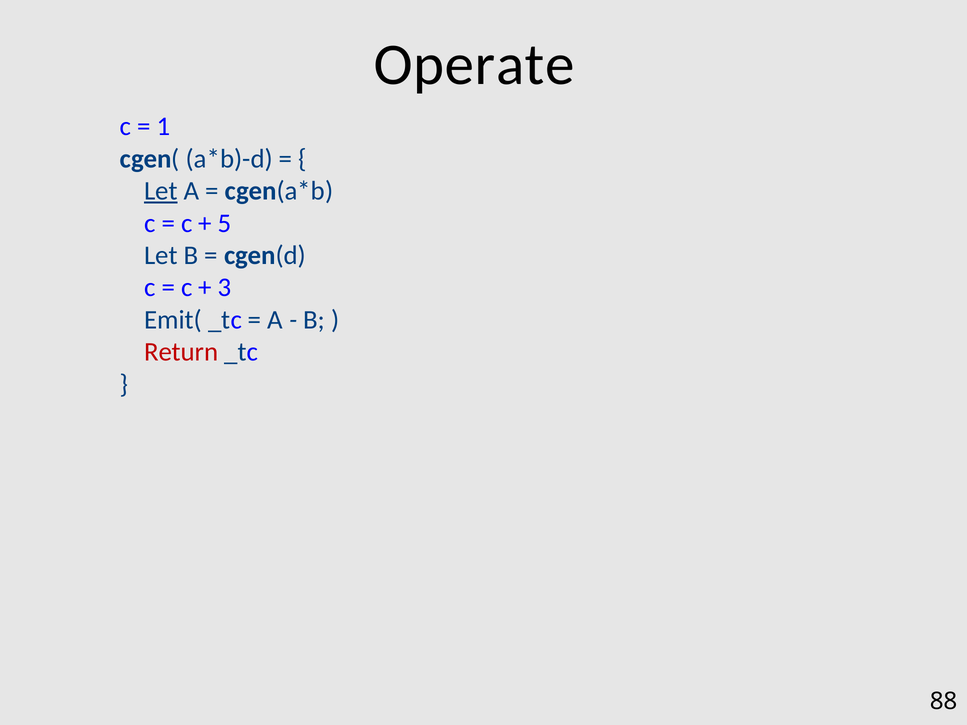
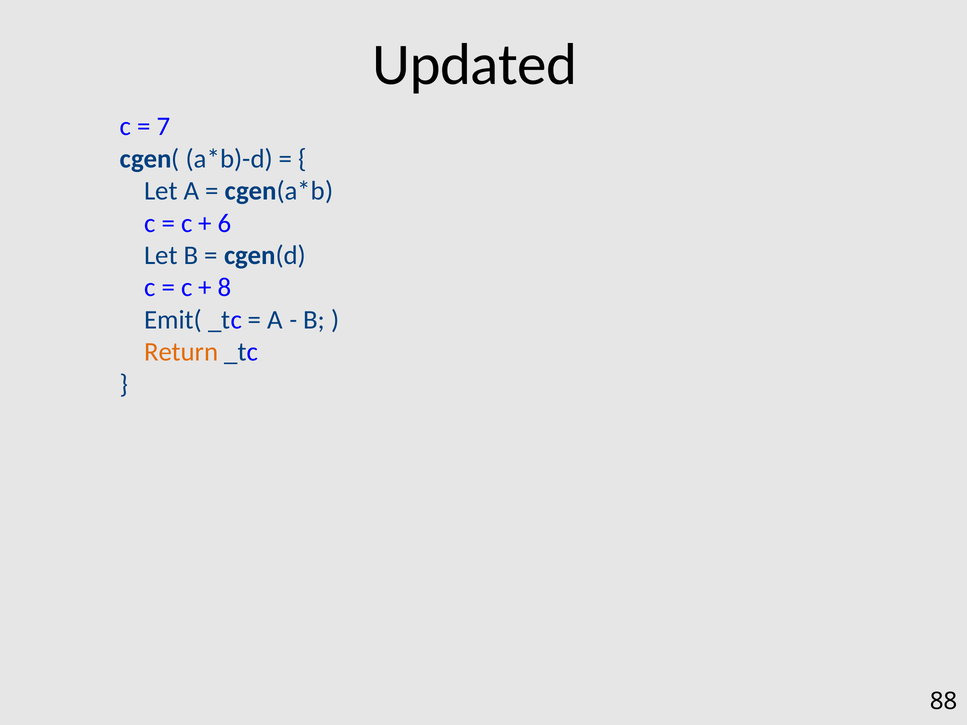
Operate: Operate -> Updated (475, 65)
1: 1 -> 7 (164, 126)
Let underline: present -> none (161, 191)
5: 5 -> 6 (225, 223)
3: 3 -> 8 (225, 288)
Return colour: red -> orange (181, 352)
